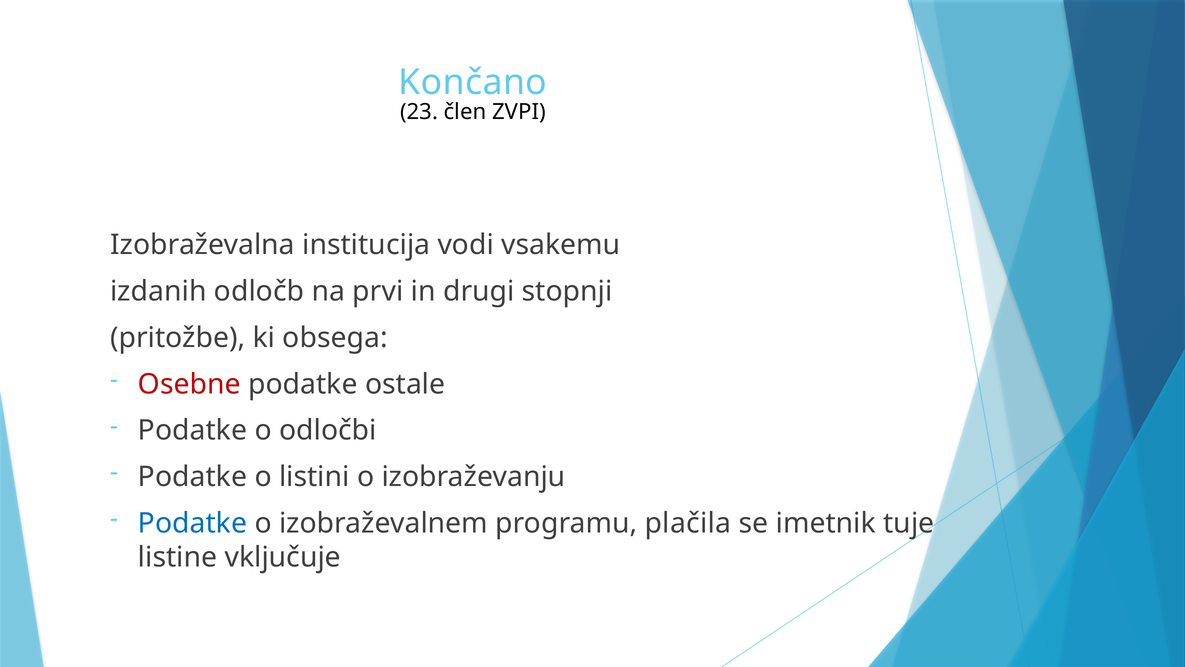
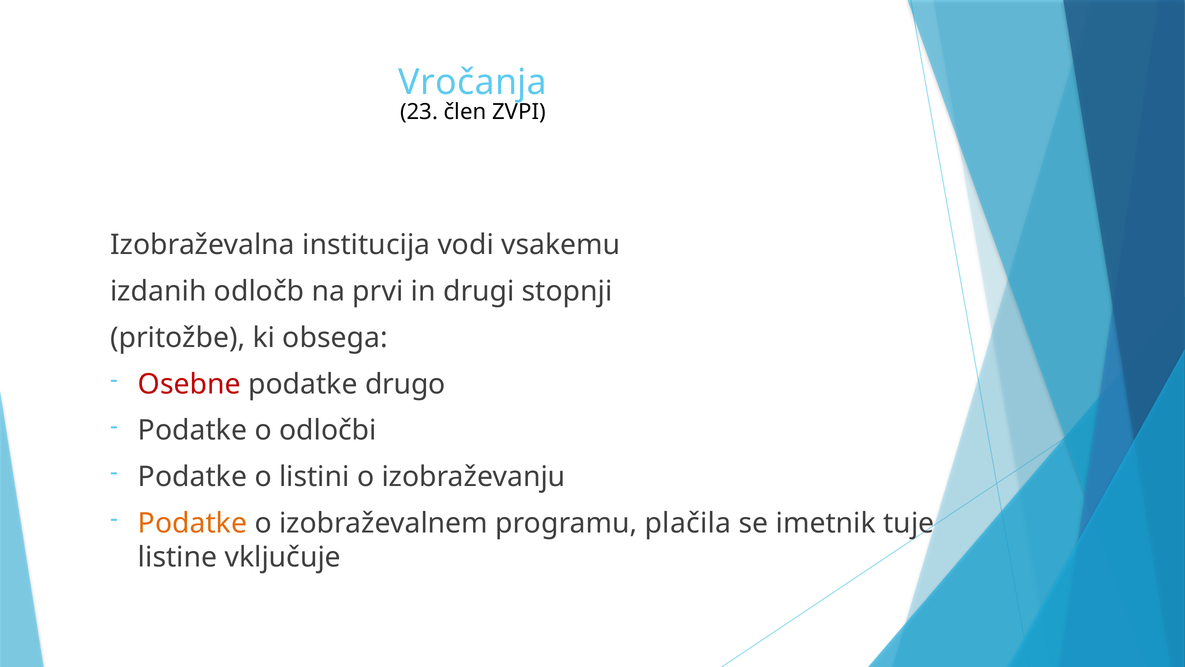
Končano: Končano -> Vročanja (473, 82)
ostale: ostale -> drugo (405, 384)
Podatke colour: blue -> orange (193, 523)
